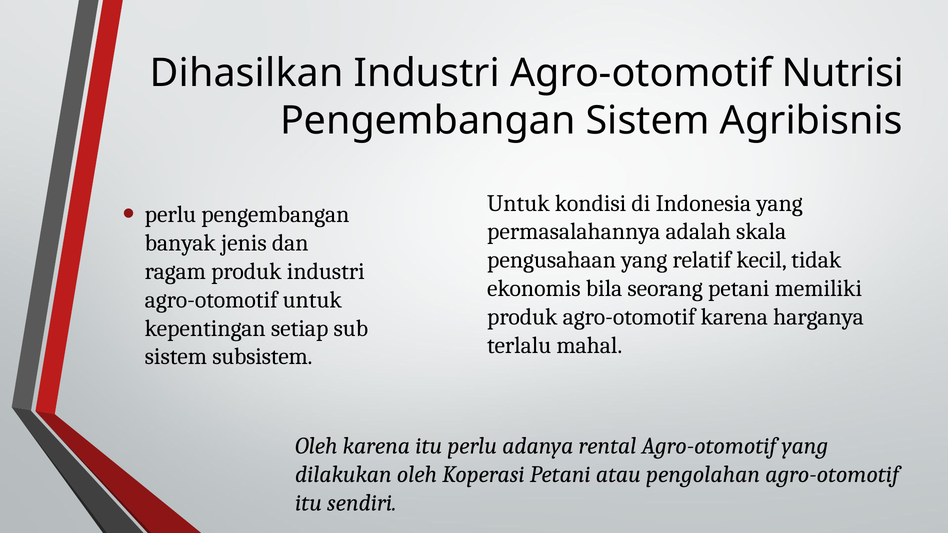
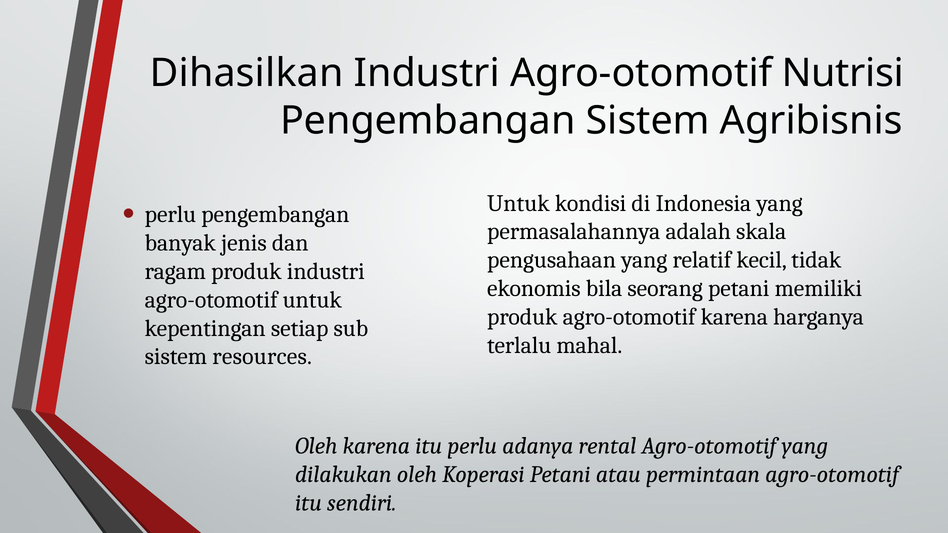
subsistem: subsistem -> resources (262, 357)
pengolahan: pengolahan -> permintaan (703, 475)
